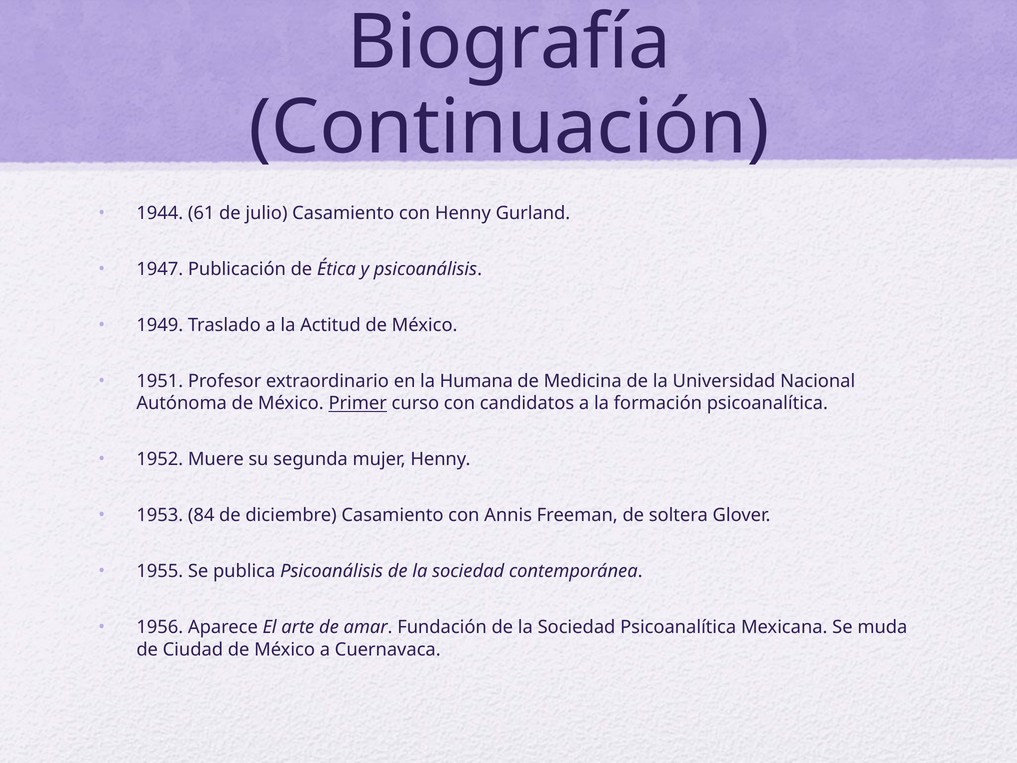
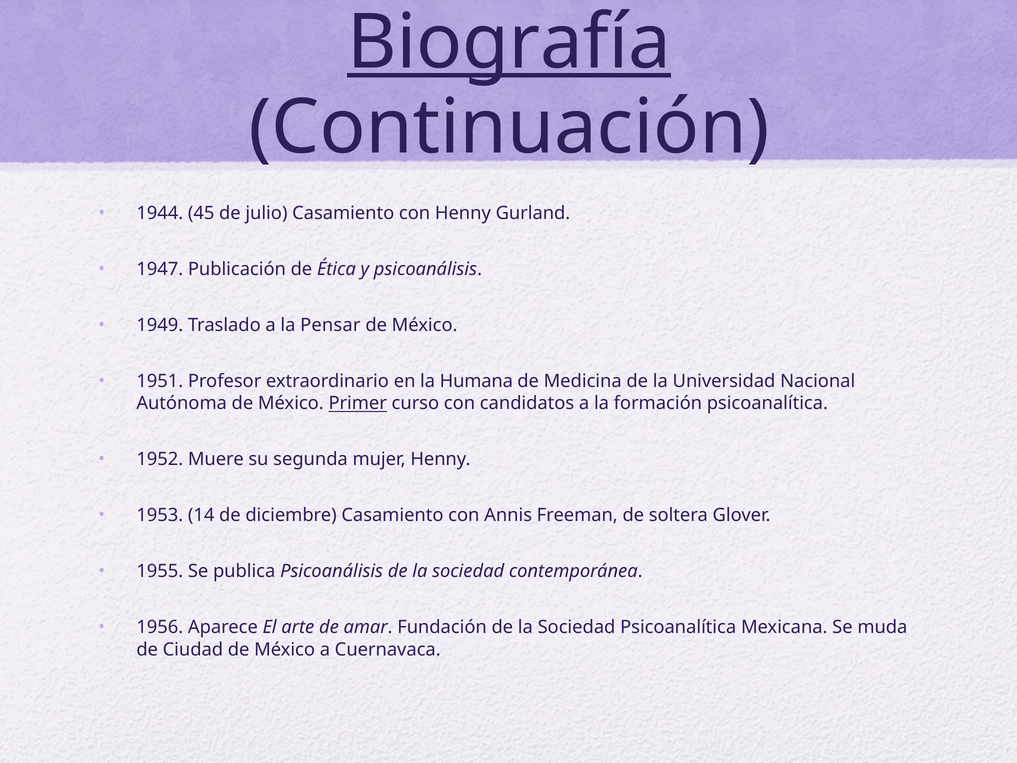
Biografía underline: none -> present (509, 43)
61: 61 -> 45 (201, 213)
Actitud: Actitud -> Pensar (330, 325)
84: 84 -> 14 (201, 515)
